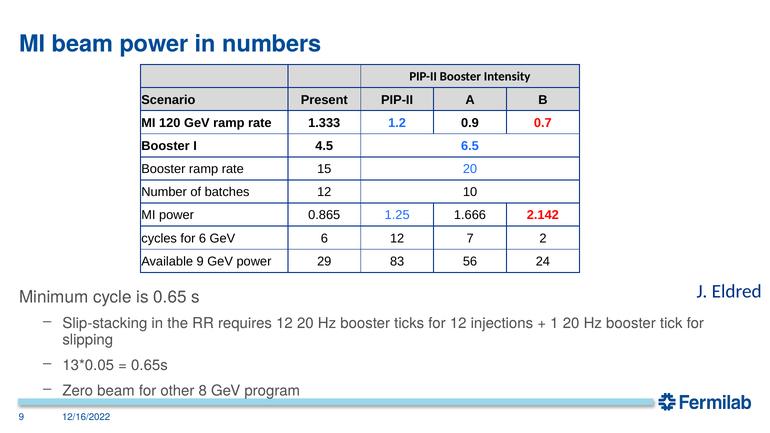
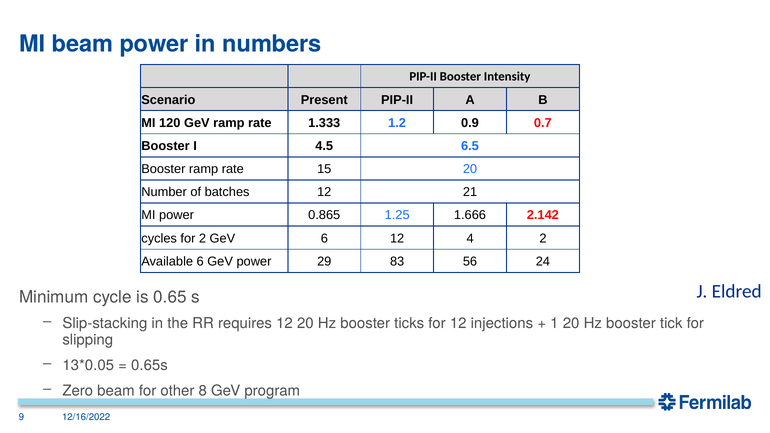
10: 10 -> 21 (470, 192)
for 6: 6 -> 2 (203, 238)
7: 7 -> 4 (470, 238)
Available 9: 9 -> 6 (200, 262)
